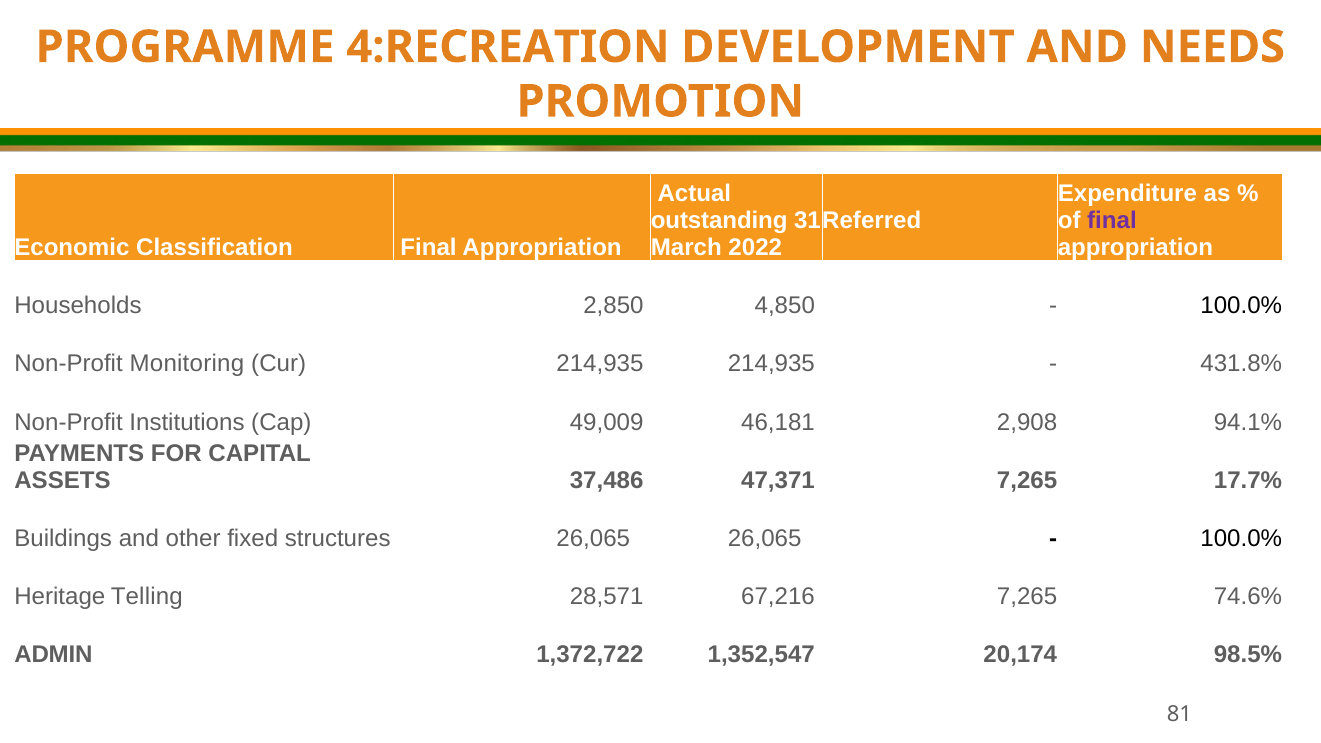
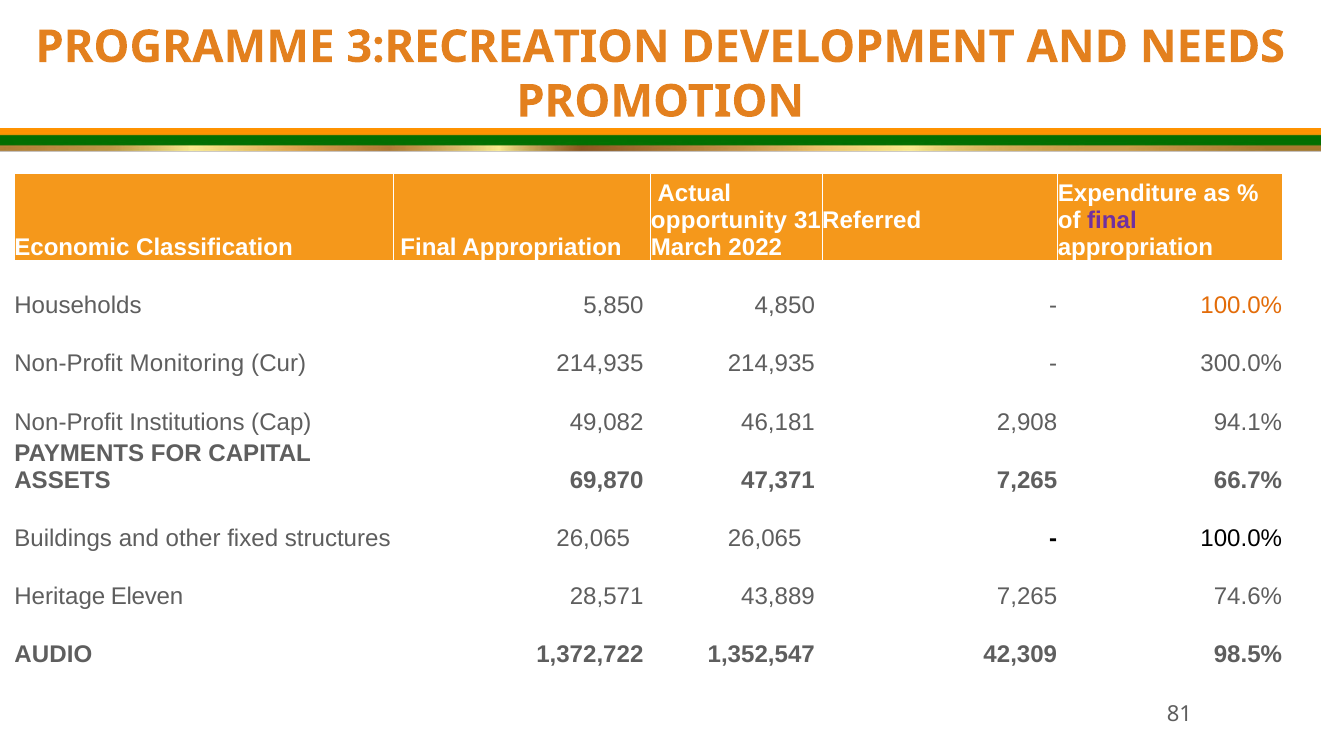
4:RECREATION: 4:RECREATION -> 3:RECREATION (508, 47)
outstanding: outstanding -> opportunity (719, 221)
2,850: 2,850 -> 5,850 (613, 306)
100.0% colour: black -> orange (1241, 306)
431.8%: 431.8% -> 300.0% (1241, 364)
49,009: 49,009 -> 49,082 (607, 422)
37,486: 37,486 -> 69,870 (607, 480)
17.7%: 17.7% -> 66.7% (1248, 480)
Telling: Telling -> Eleven (147, 597)
67,216: 67,216 -> 43,889 (778, 597)
ADMIN: ADMIN -> AUDIO (53, 655)
20,174: 20,174 -> 42,309 (1020, 655)
